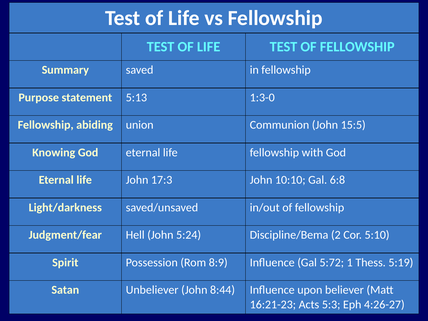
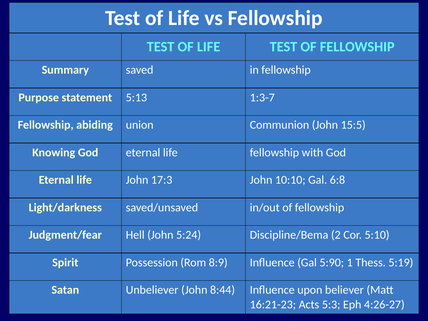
1:3-0: 1:3-0 -> 1:3-7 (262, 98)
5:72: 5:72 -> 5:90 (332, 263)
